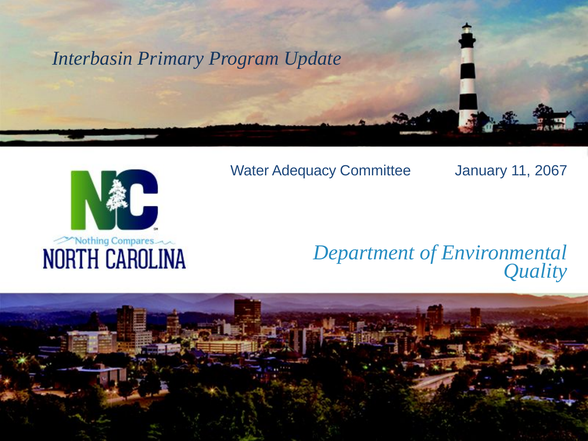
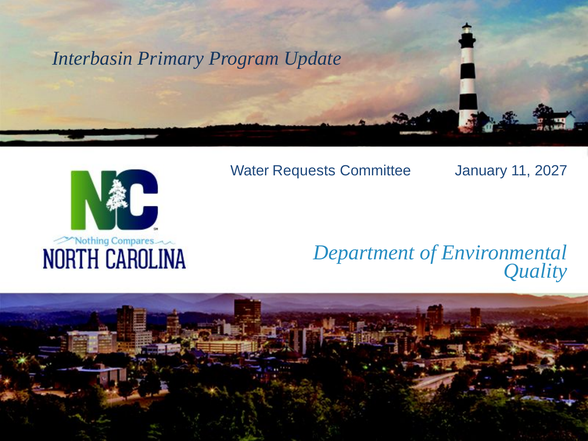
Adequacy: Adequacy -> Requests (304, 171)
2067: 2067 -> 2027 (551, 171)
